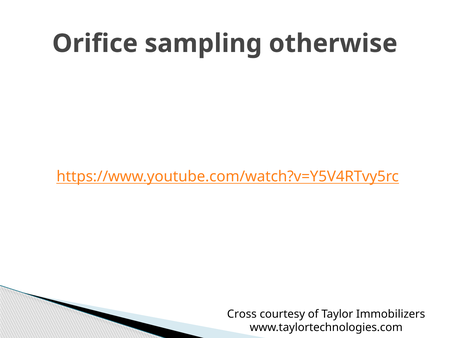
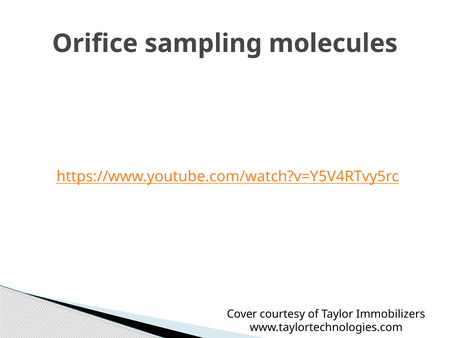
otherwise: otherwise -> molecules (333, 43)
Cross: Cross -> Cover (242, 313)
